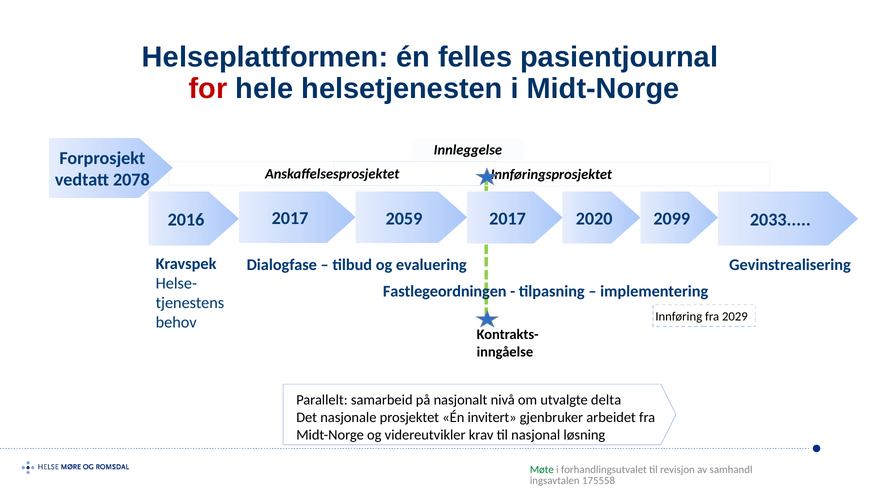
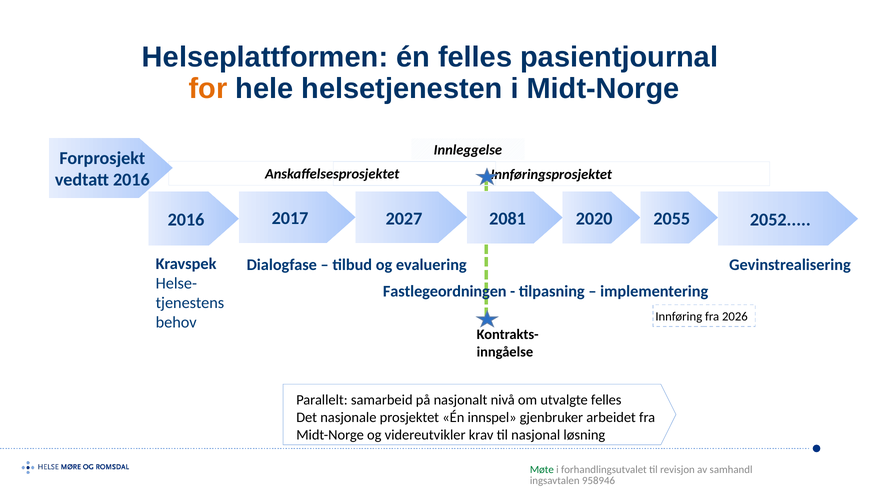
for colour: red -> orange (208, 89)
vedtatt 2078: 2078 -> 2016 (131, 180)
2059: 2059 -> 2027 (404, 218)
2099: 2099 -> 2055 (672, 219)
2017: 2017 -> 2081 (508, 219)
2033: 2033 -> 2052 (780, 220)
2029: 2029 -> 2026 (735, 316)
utvalgte delta: delta -> felles (606, 400)
invitert: invitert -> innspel (492, 417)
175558: 175558 -> 958946 (599, 481)
